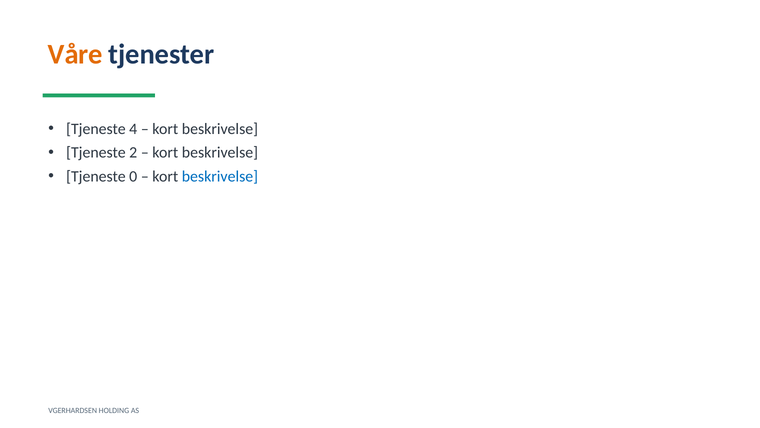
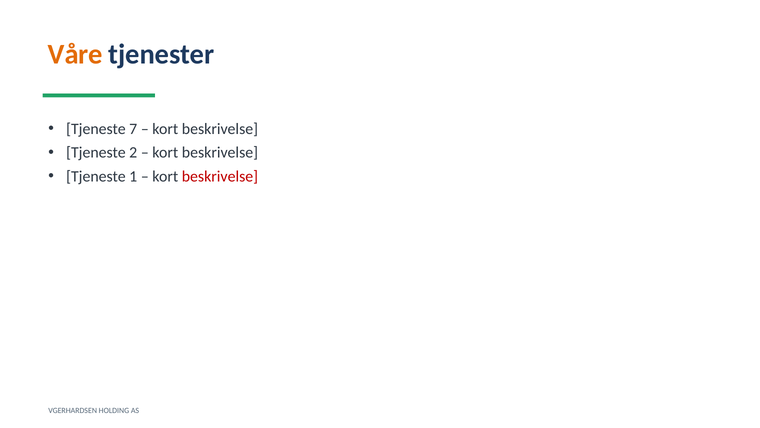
4: 4 -> 7 (133, 129)
0: 0 -> 1 (133, 176)
beskrivelse colour: blue -> red (220, 176)
